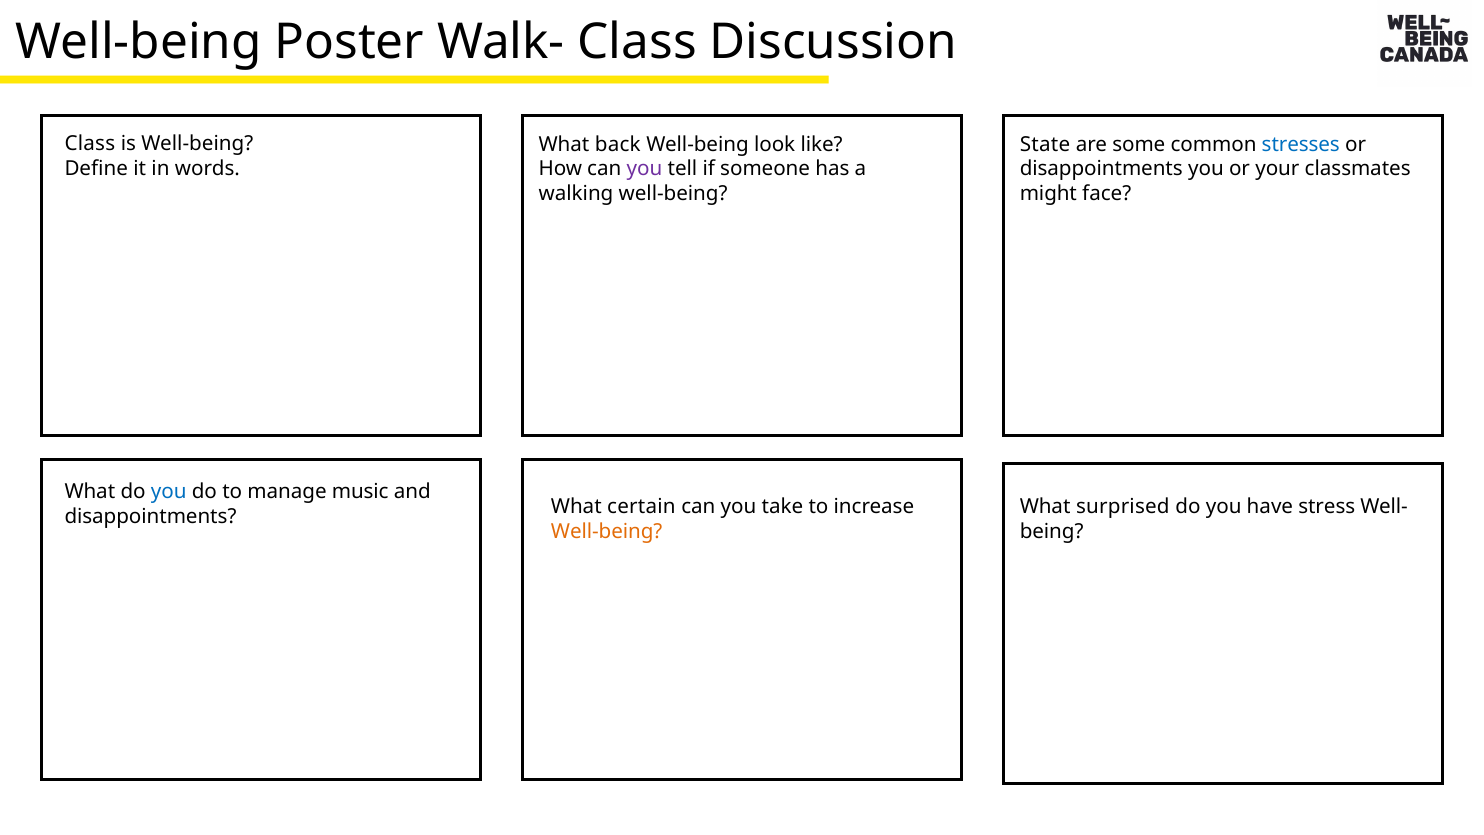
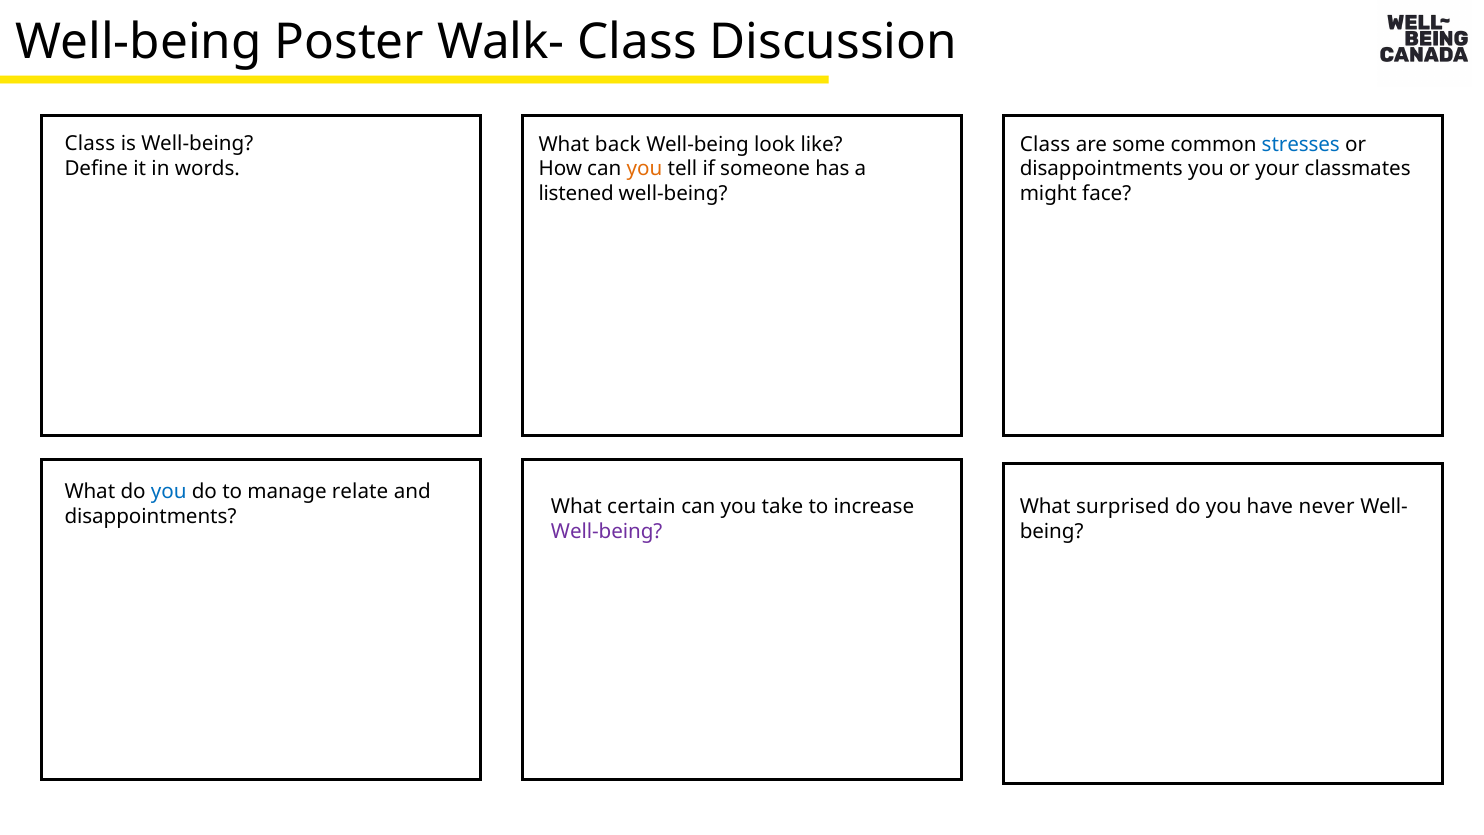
State: State -> Class (1045, 144)
you colour: purple -> orange (645, 169)
walking: walking -> listened (576, 194)
music: music -> relate (360, 492)
stress: stress -> never (1327, 507)
Well-being colour: orange -> purple (607, 531)
